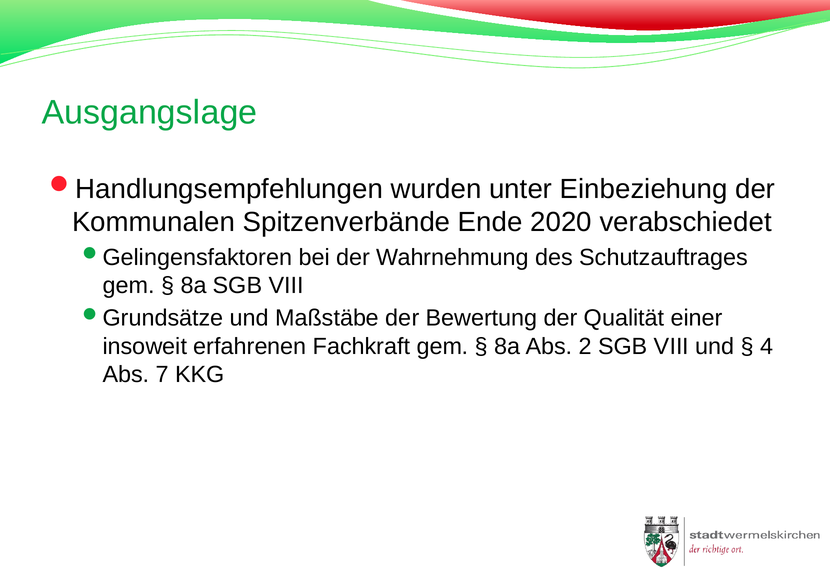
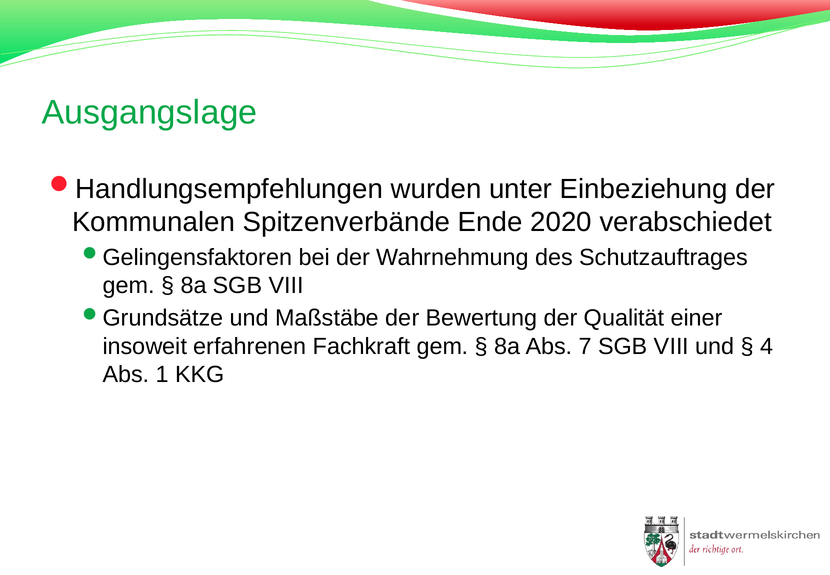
2: 2 -> 7 (585, 346)
7: 7 -> 1 (162, 374)
